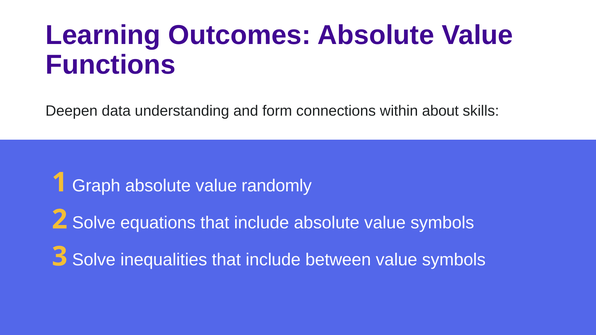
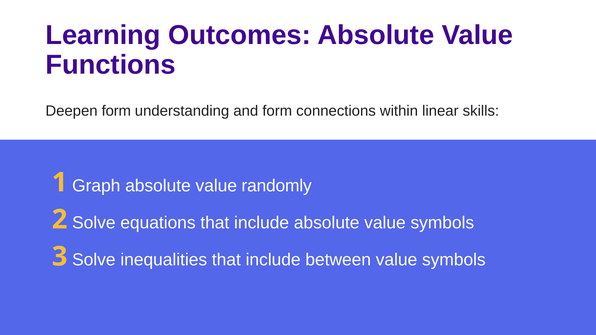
Deepen data: data -> form (116, 111)
about: about -> linear (440, 111)
